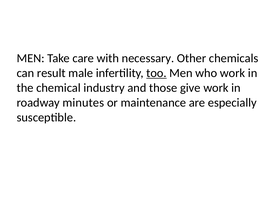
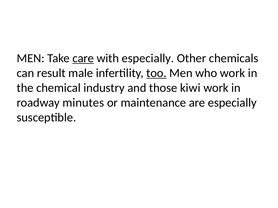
care underline: none -> present (83, 58)
with necessary: necessary -> especially (148, 58)
give: give -> kiwi (190, 88)
